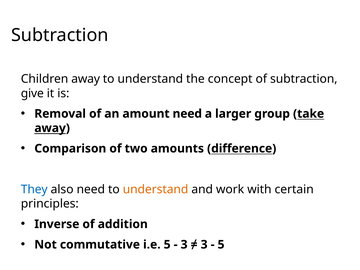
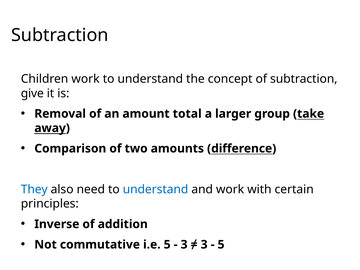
Children away: away -> work (86, 79)
amount need: need -> total (187, 114)
understand colour: orange -> blue (156, 189)
